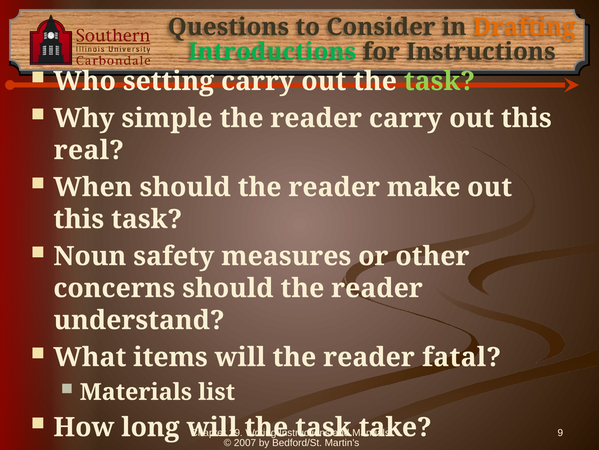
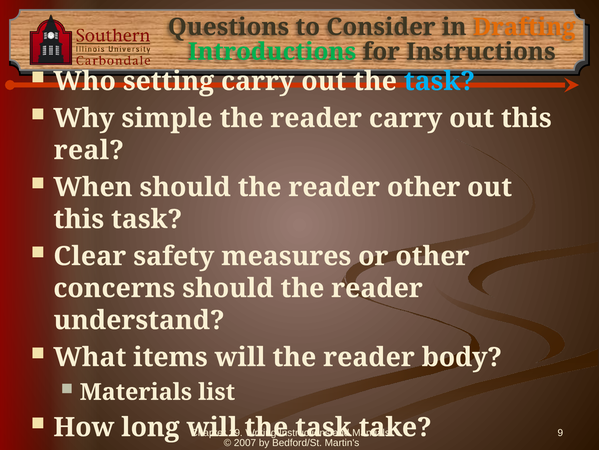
task colour: light green -> light blue (439, 81)
reader make: make -> other (424, 187)
Noun: Noun -> Clear (90, 256)
fatal: fatal -> body (462, 357)
